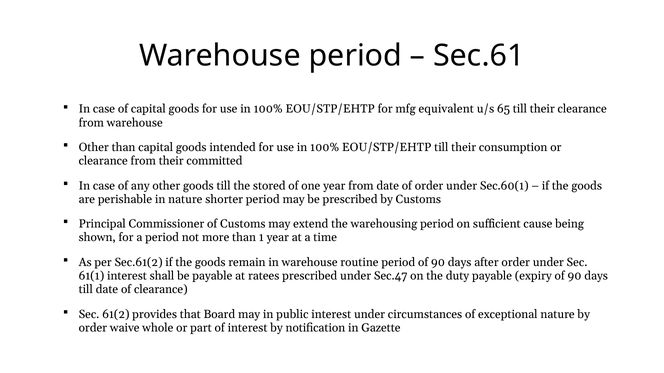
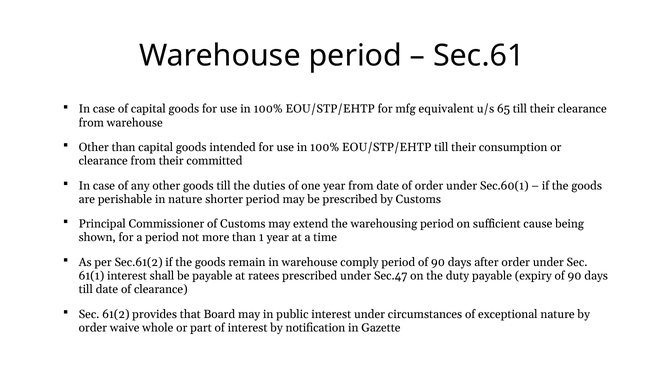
stored: stored -> duties (269, 186)
routine: routine -> comply (359, 263)
